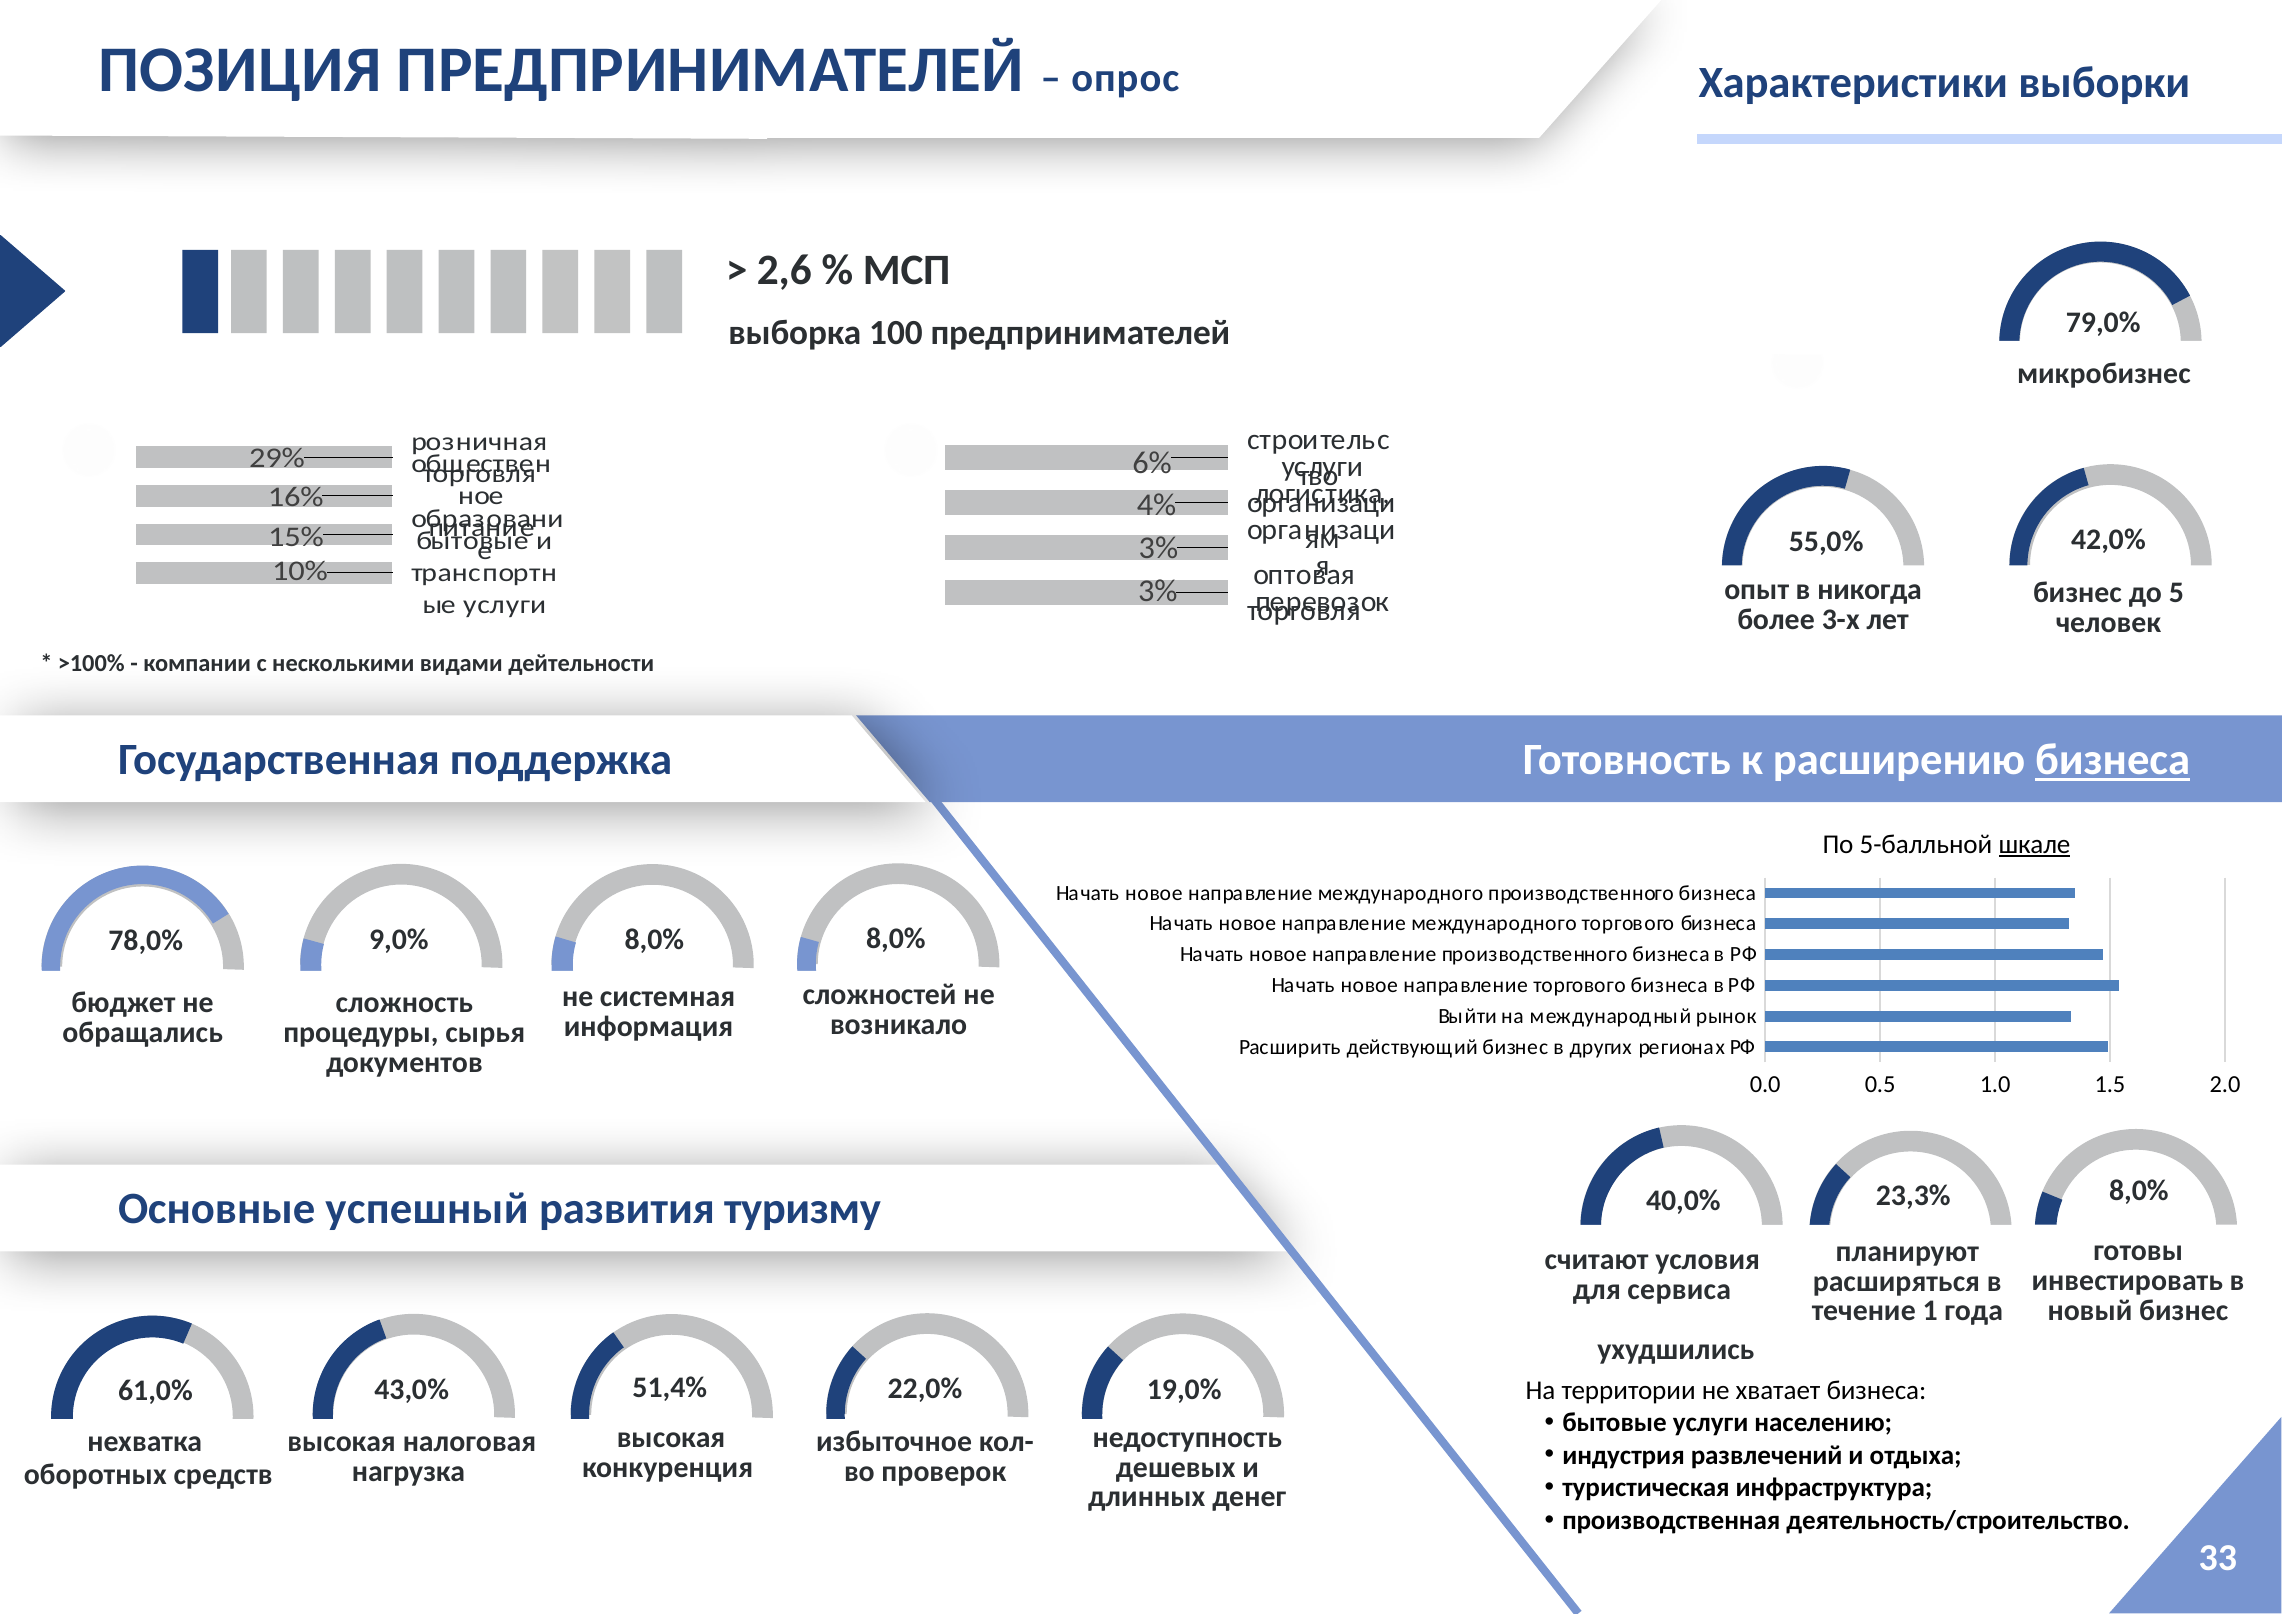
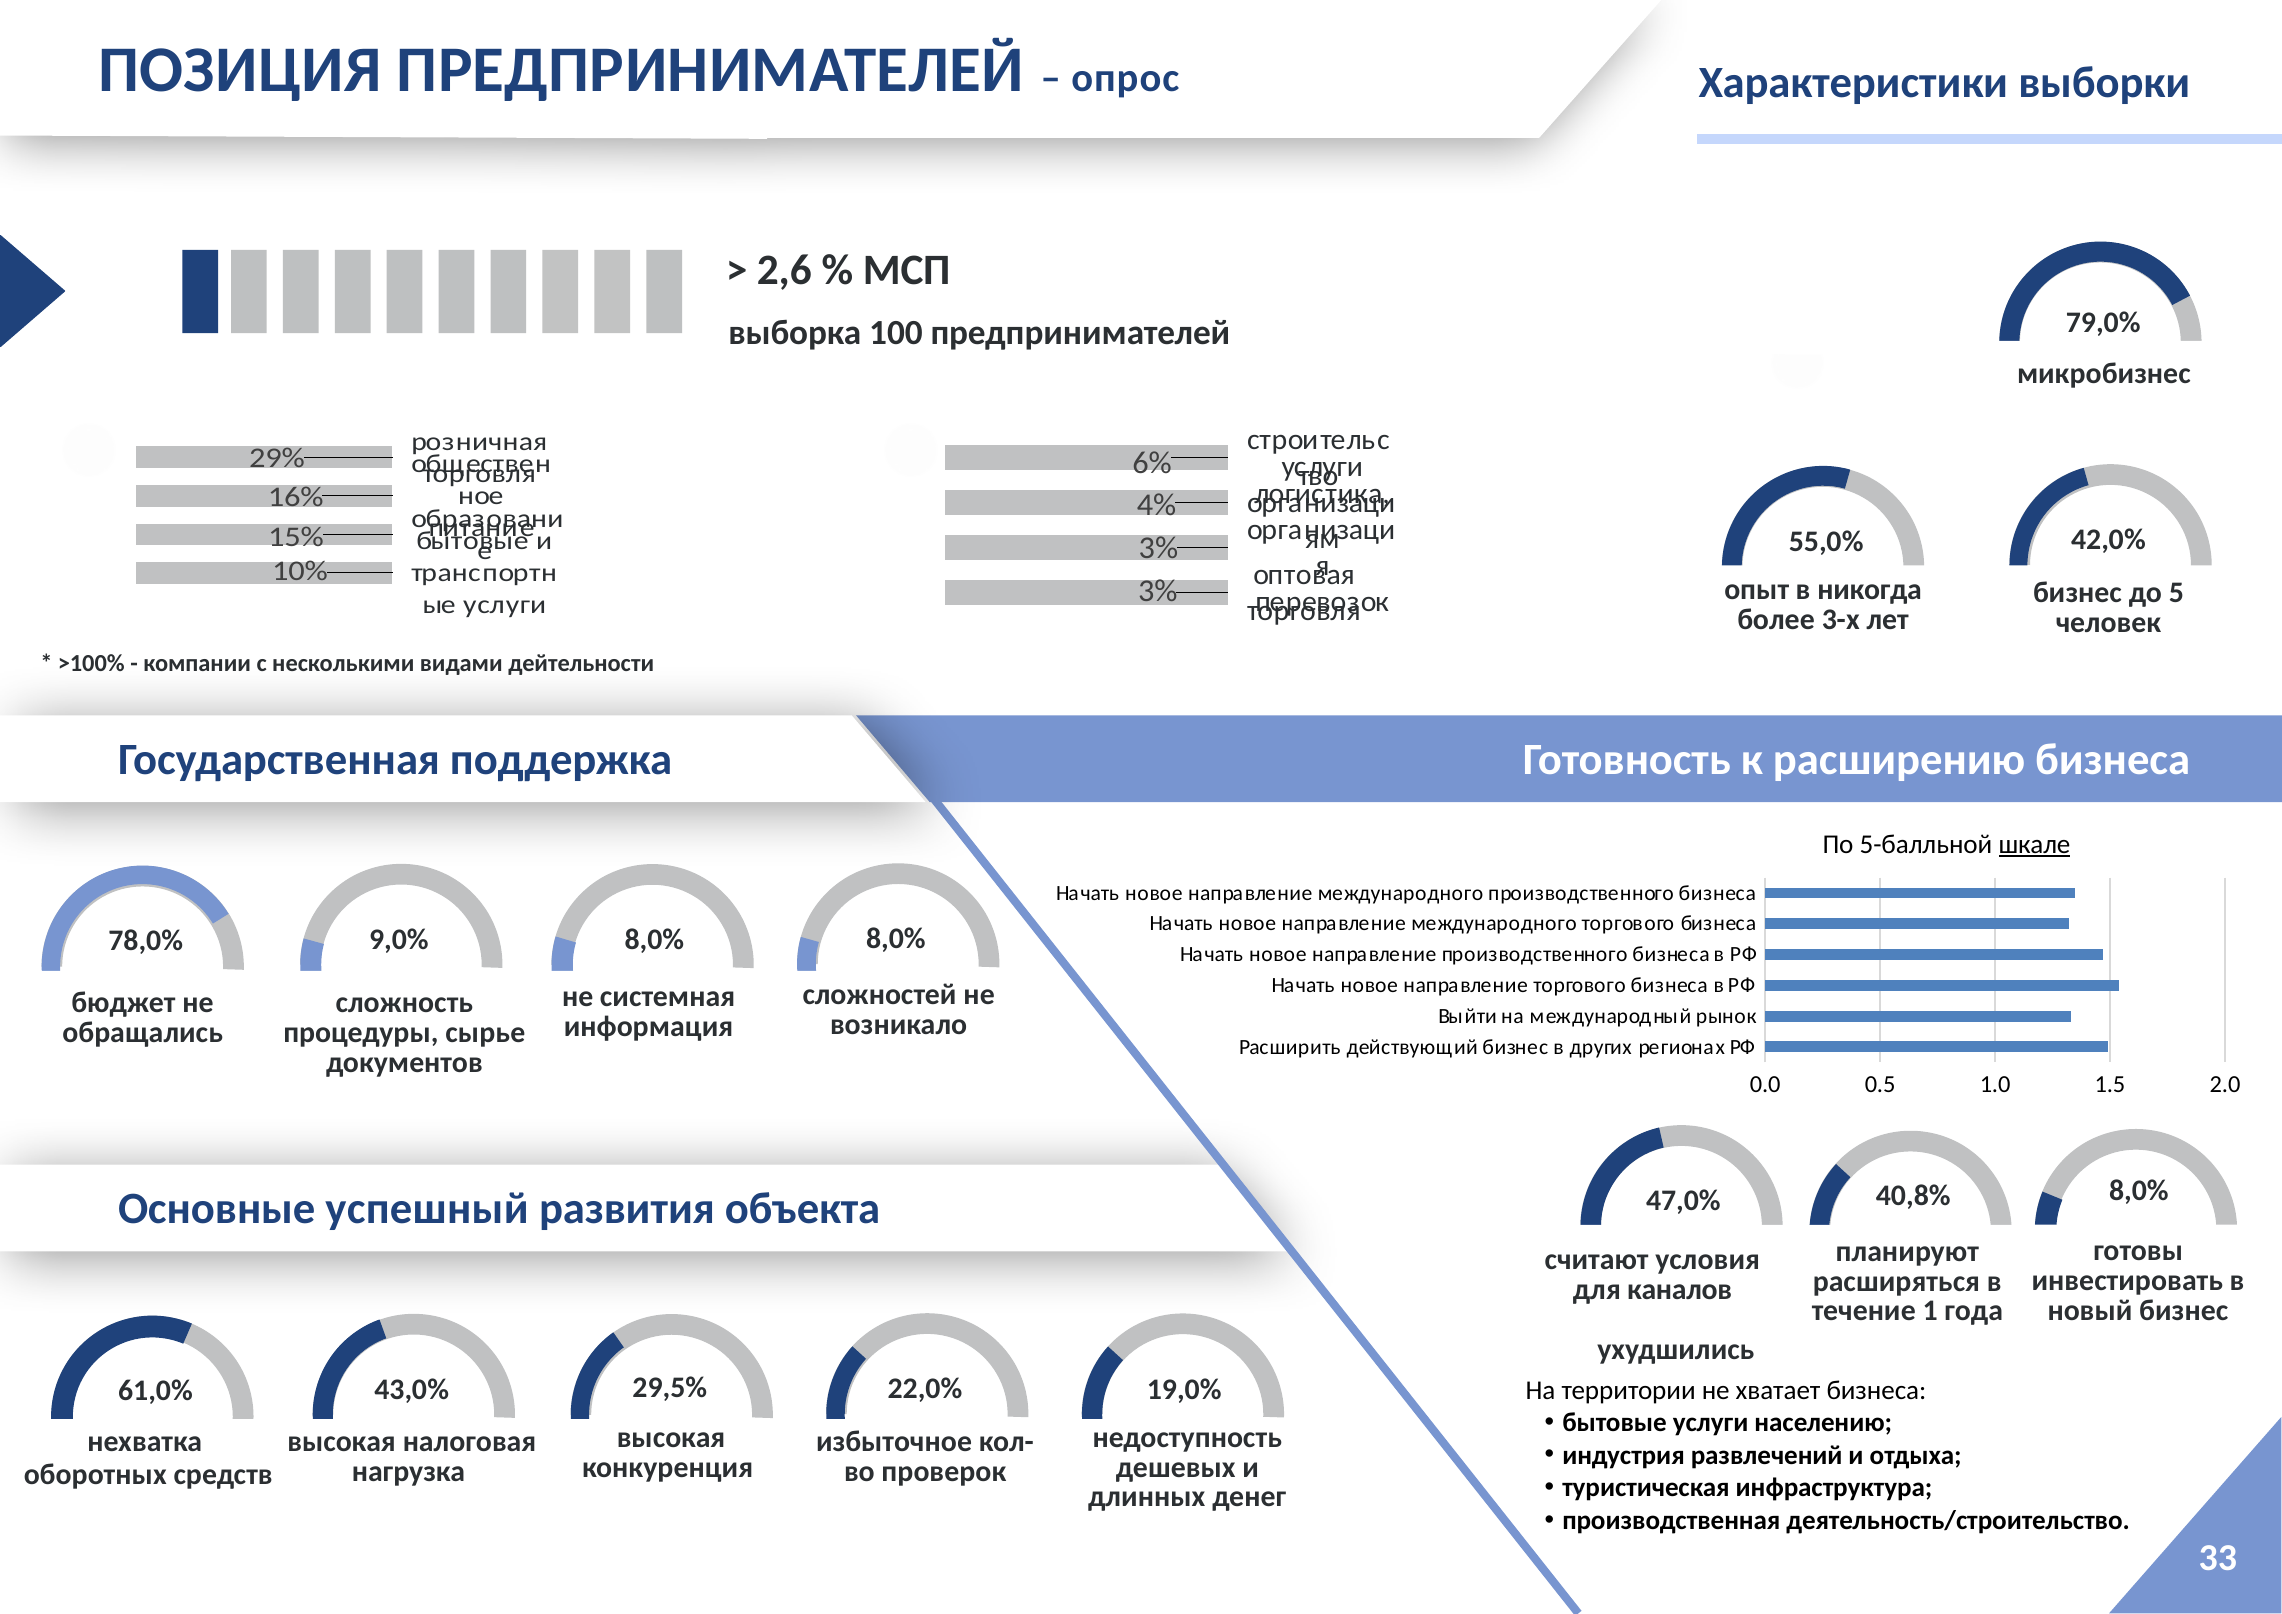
бизнеса underline: present -> none (2113, 760)
сырья: сырья -> сырье (485, 1032)
23,3%: 23,3% -> 40,8% (1913, 1195)
40,0%: 40,0% -> 47,0% (1683, 1201)
туризму: туризму -> объекта (802, 1209)
сервиса: сервиса -> каналов (1680, 1290)
51,4%: 51,4% -> 29,5% (670, 1387)
